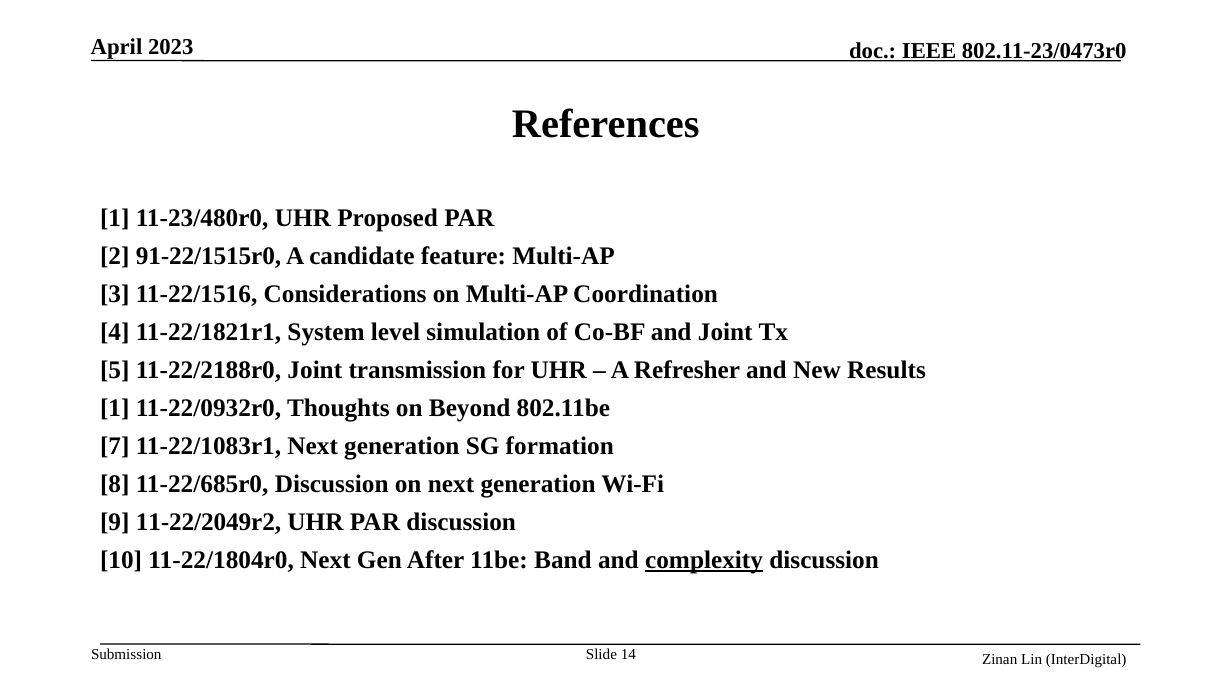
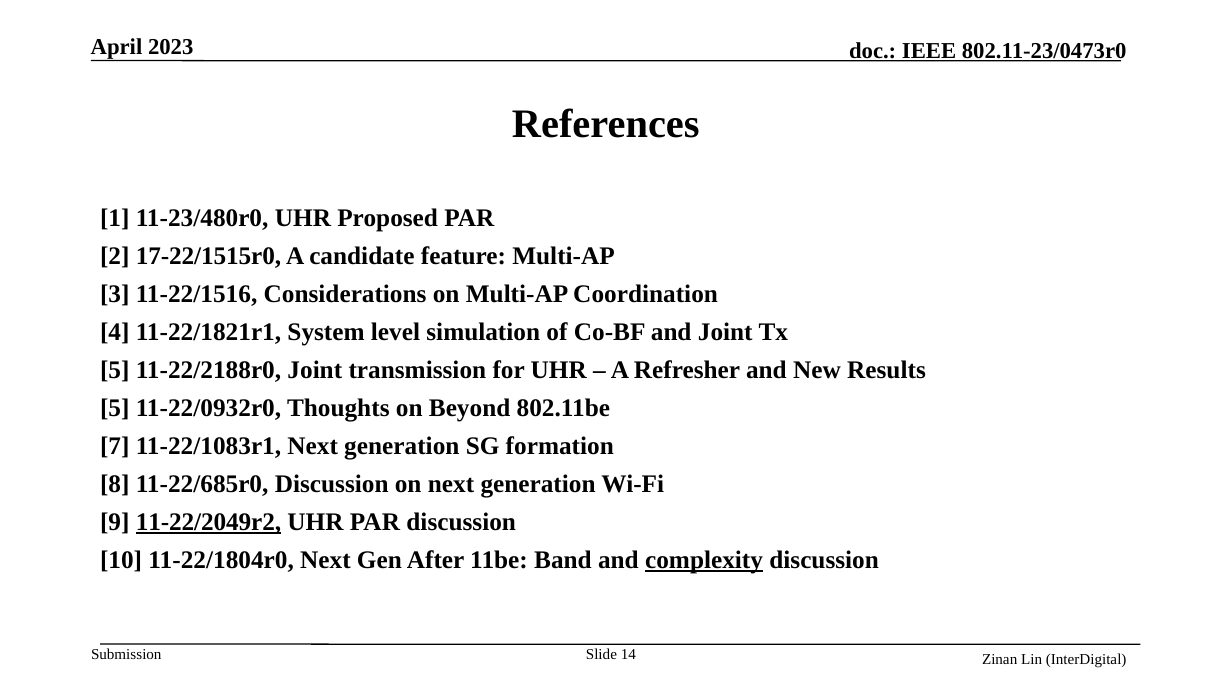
91-22/1515r0: 91-22/1515r0 -> 17-22/1515r0 (208, 256)
1: 1 -> 5 (115, 408)
11-22/2049r2 underline: none -> present (208, 522)
